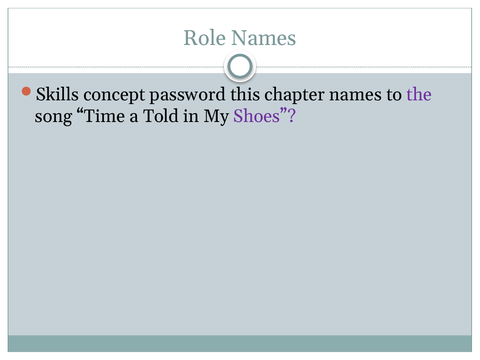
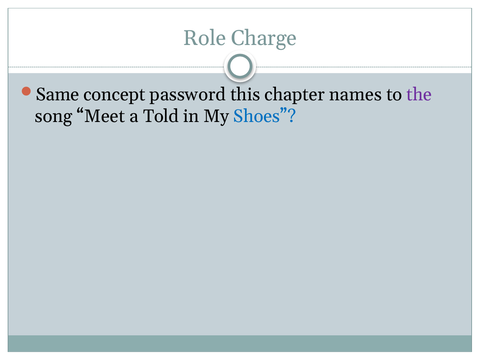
Role Names: Names -> Charge (264, 38)
Skills: Skills -> Same (58, 95)
Time: Time -> Meet (101, 116)
Shoes colour: purple -> blue (265, 116)
